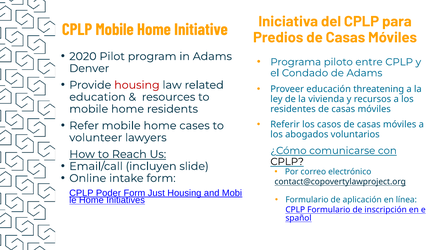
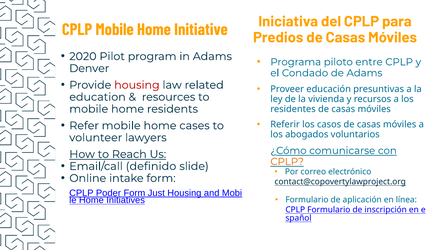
threatening: threatening -> presuntivas (379, 89)
CPLP colour: black -> orange (287, 161)
incluyen: incluyen -> definido (151, 166)
